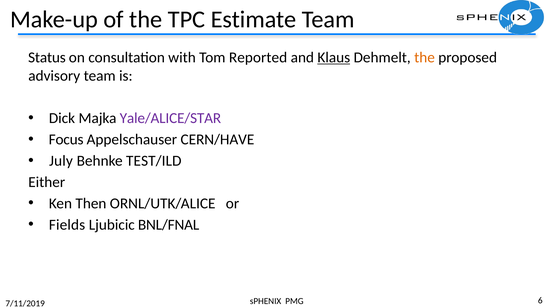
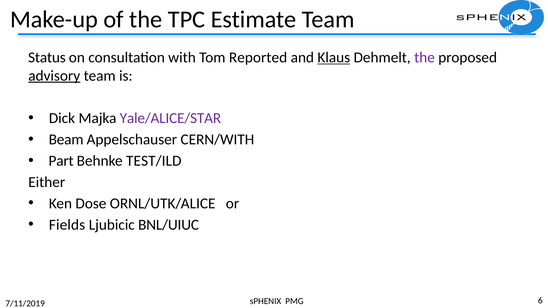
the colour: orange -> purple (425, 57)
advisory underline: none -> present (54, 76)
Focus: Focus -> Beam (66, 140)
CERN/HAVE: CERN/HAVE -> CERN/WITH (217, 140)
July: July -> Part (61, 161)
Then: Then -> Dose (91, 204)
BNL/FNAL: BNL/FNAL -> BNL/UIUC (169, 225)
